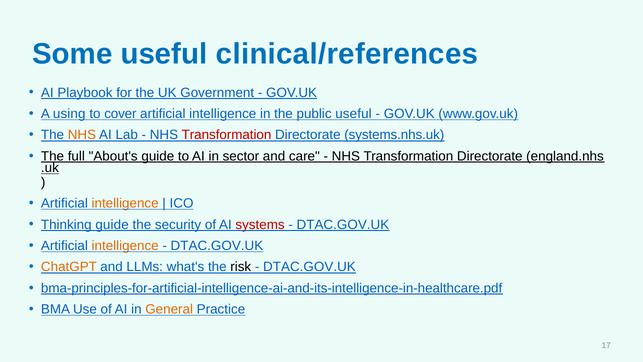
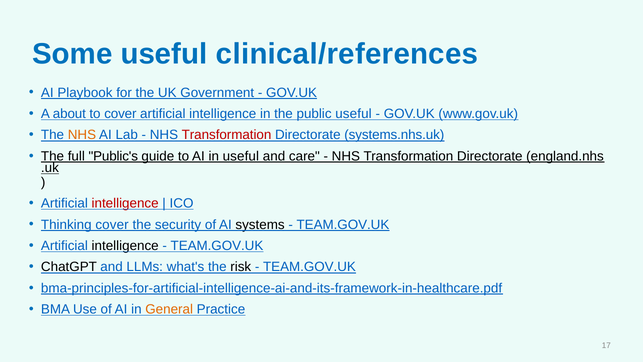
using: using -> about (69, 114)
About's: About's -> Public's (113, 156)
in sector: sector -> useful (241, 156)
intelligence colour: orange -> red (125, 203)
Thinking guide: guide -> cover (112, 224)
systems colour: red -> black (260, 224)
DTAC.GOV.UK: DTAC.GOV.UK -> TEAM.GOV.UK (343, 224)
intelligence colour: orange -> black (125, 246)
DTAC.GOV.UK: DTAC.GOV.UK -> TEAM.GOV.UK (217, 246)
ChatGPT colour: orange -> black (69, 267)
DTAC.GOV.UK: DTAC.GOV.UK -> TEAM.GOV.UK (309, 267)
bma-principles-for-artificial-intelligence-ai-and-its-intelligence-in-healthcare.pdf: bma-principles-for-artificial-intelligence-ai-and-its-intelligence-in-healthcare.pdf -> bma-principles-for-artificial-intelligence-ai-and-its-framework-in-healthcare.pdf (272, 288)
